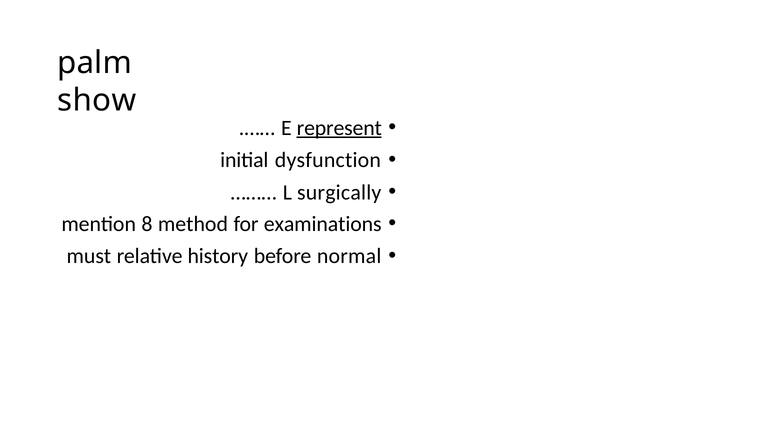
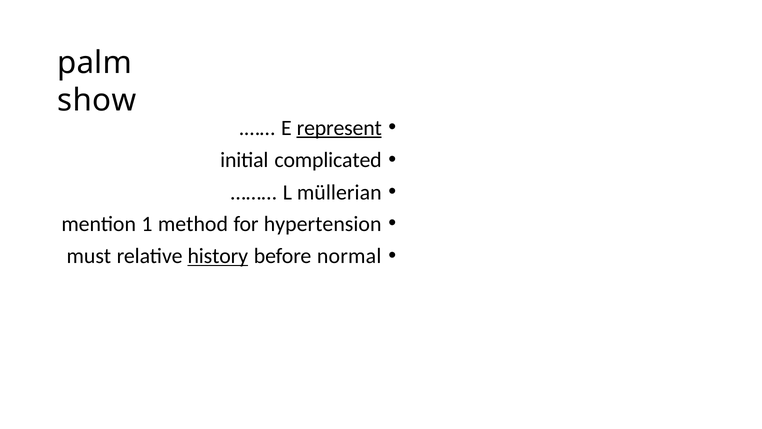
dysfunction: dysfunction -> complicated (328, 160)
surgically: surgically -> müllerian (339, 192)
8: 8 -> 1 (147, 224)
examinations: examinations -> hypertension (323, 224)
history underline: none -> present (218, 256)
